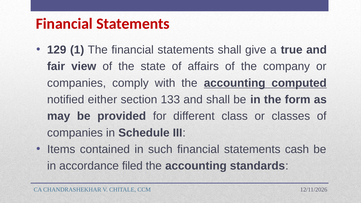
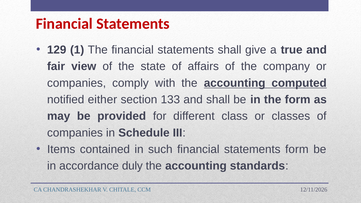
statements cash: cash -> form (297, 149)
filed: filed -> duly (132, 166)
